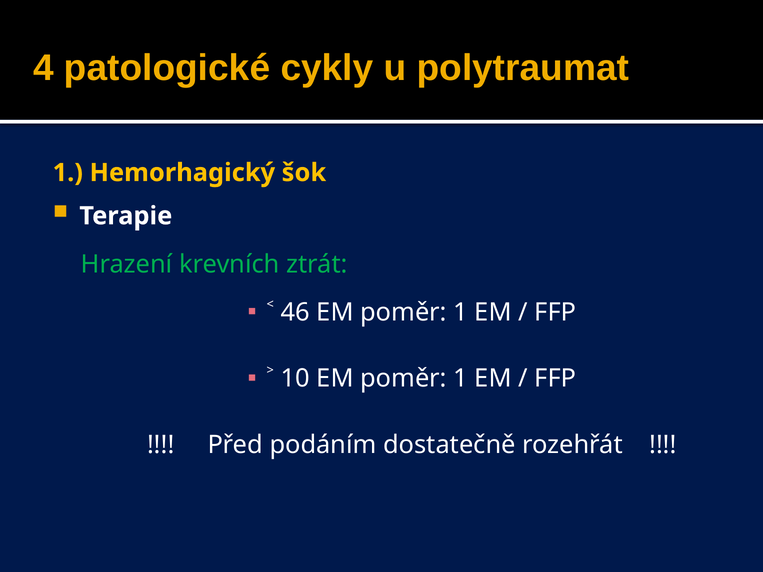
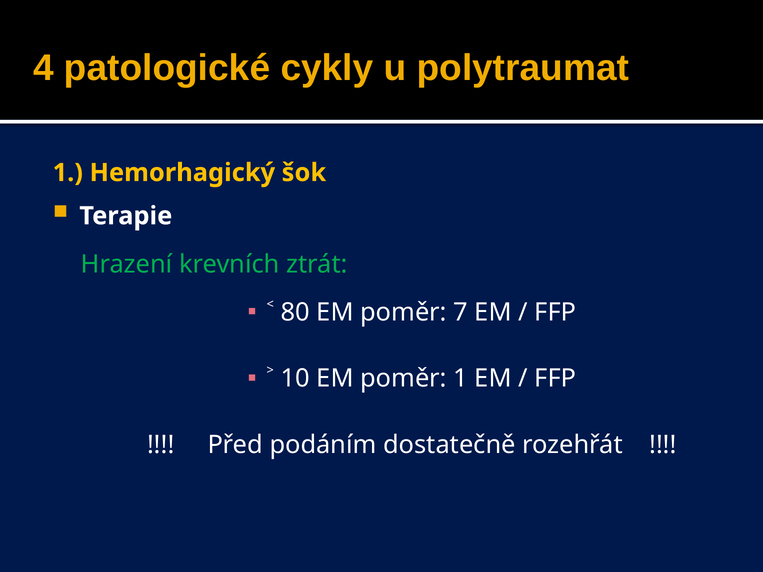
46: 46 -> 80 (295, 313)
1: 1 -> 7 (461, 313)
